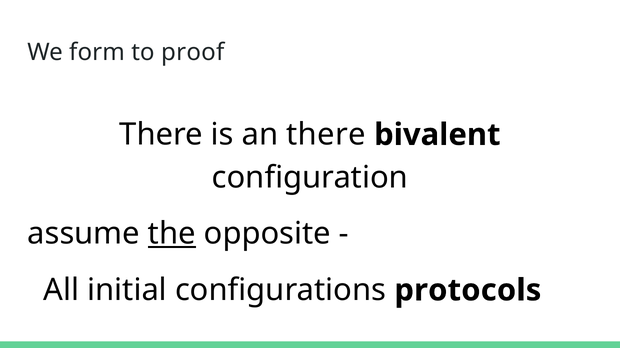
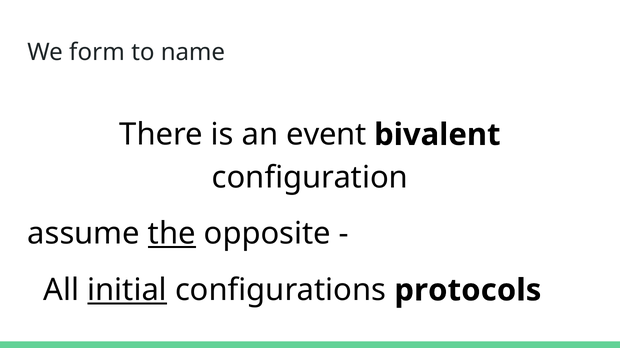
proof: proof -> name (193, 53)
an there: there -> event (326, 135)
initial underline: none -> present (127, 291)
